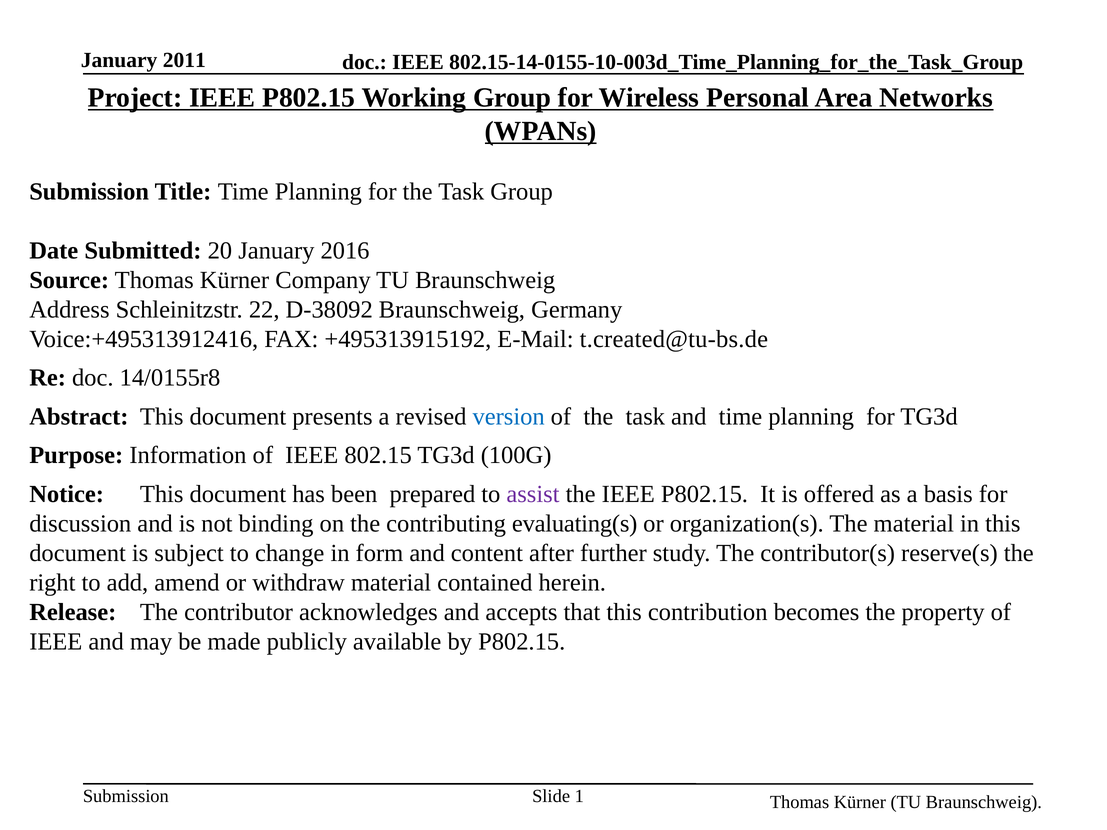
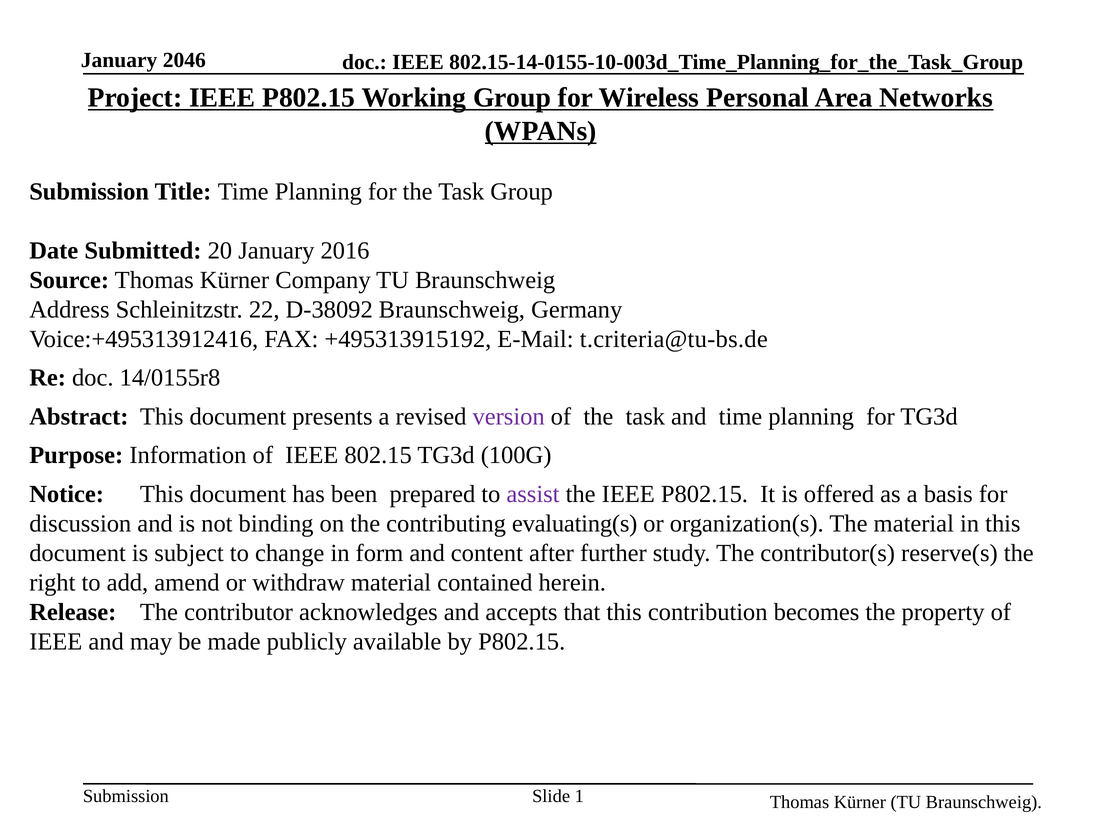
2011: 2011 -> 2046 (184, 60)
t.created@tu-bs.de: t.created@tu-bs.de -> t.criteria@tu-bs.de (674, 339)
version colour: blue -> purple (509, 417)
